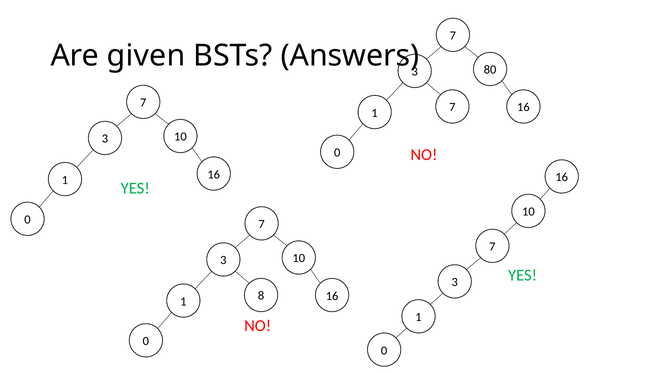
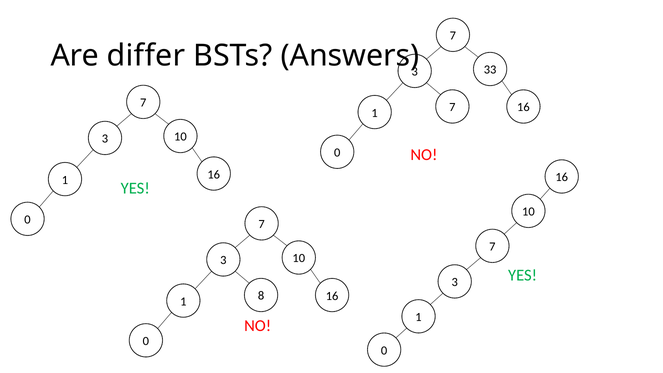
given: given -> differ (146, 56)
80: 80 -> 33 (490, 70)
